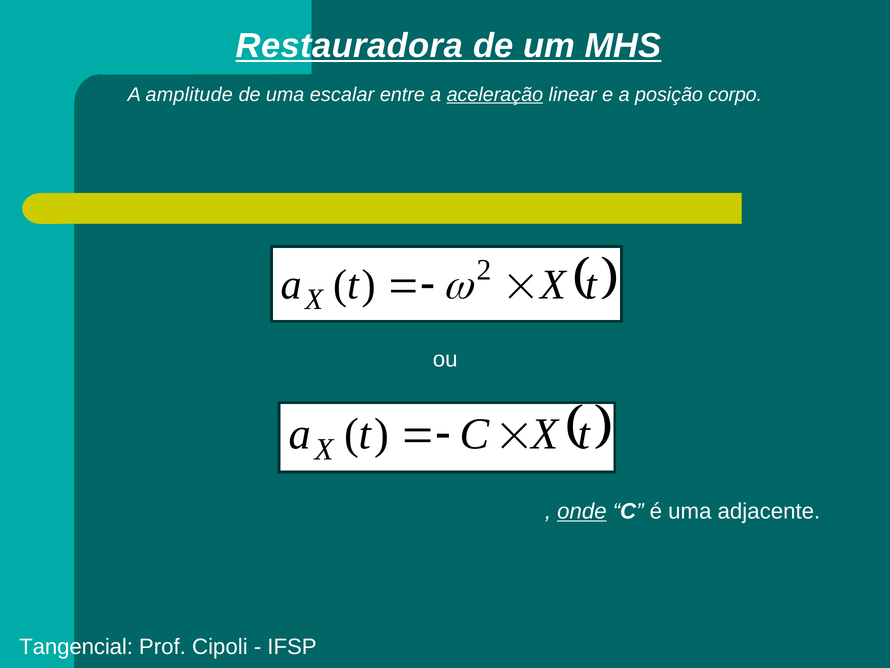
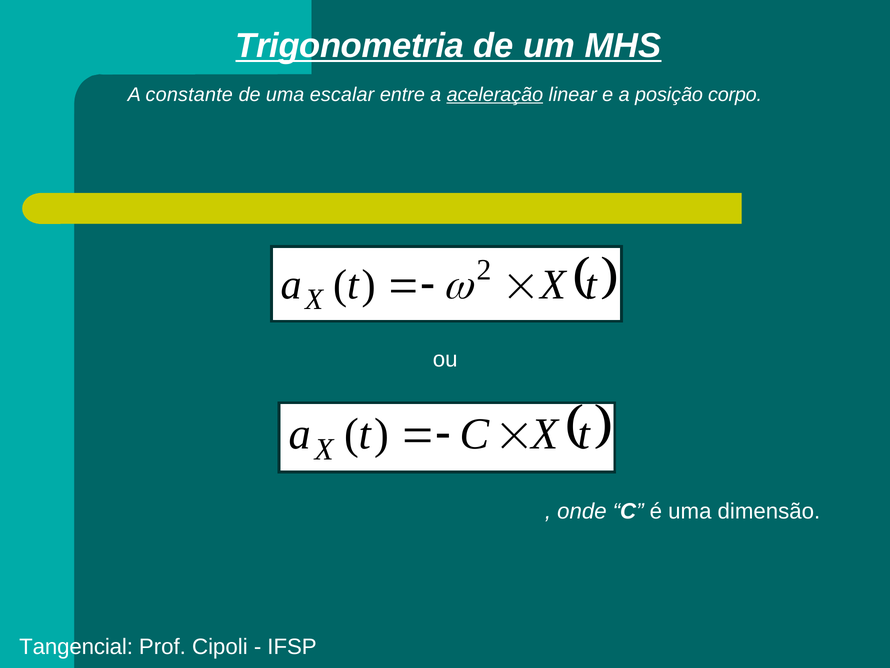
Restauradora: Restauradora -> Trigonometria (350, 46)
amplitude: amplitude -> constante (189, 94)
onde underline: present -> none (582, 511)
adjacente: adjacente -> dimensão (769, 511)
